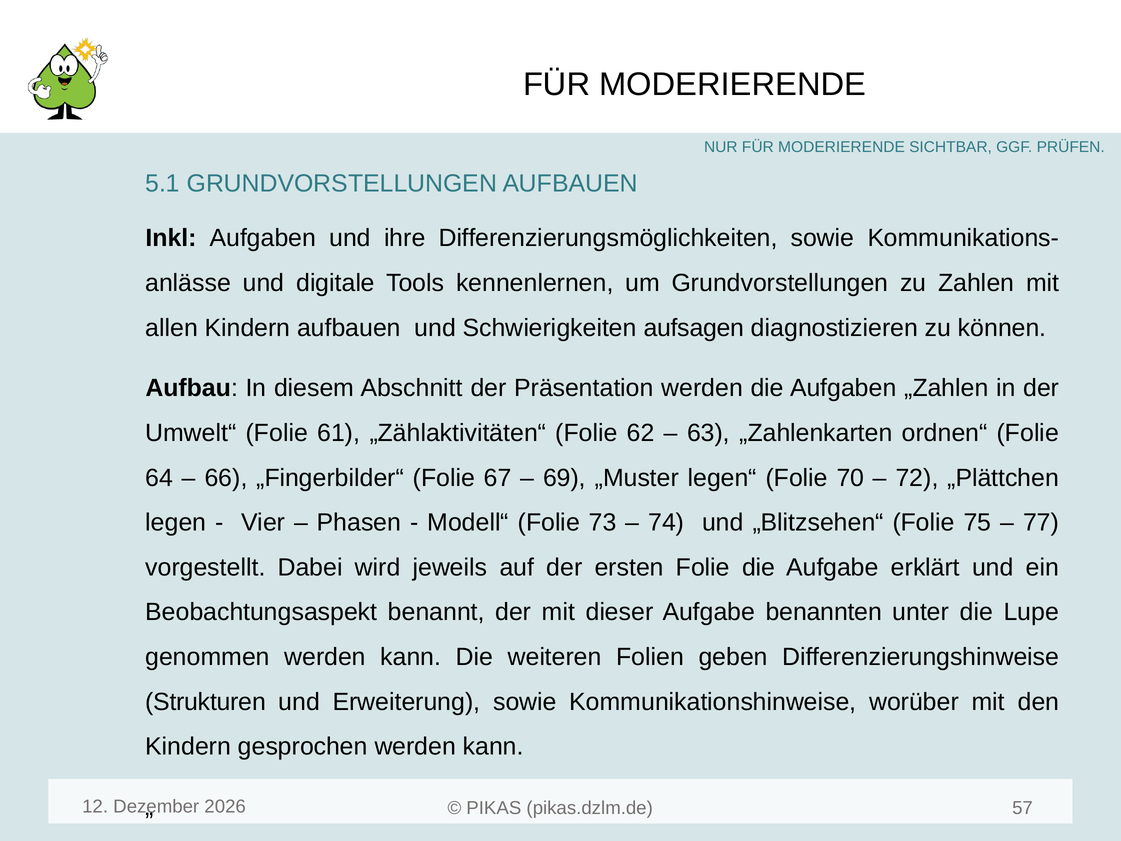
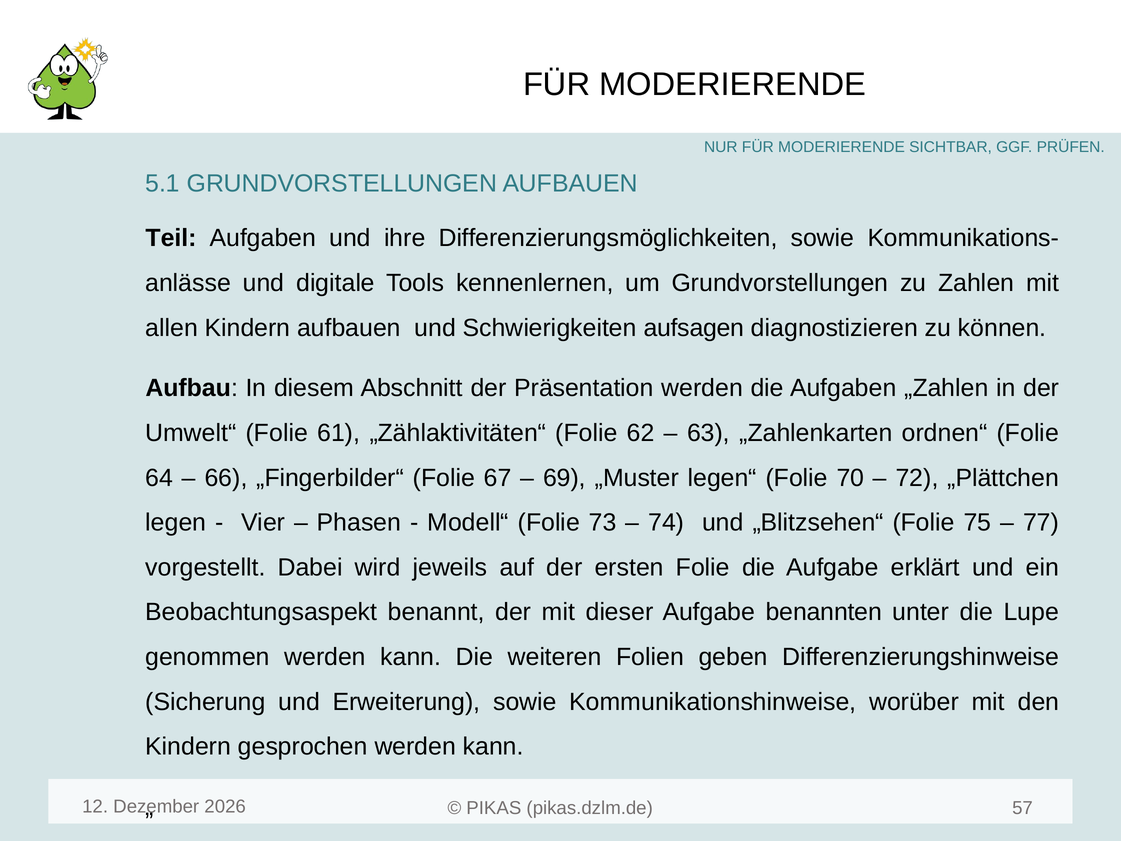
Inkl: Inkl -> Teil (171, 238)
Strukturen: Strukturen -> Sicherung (206, 702)
